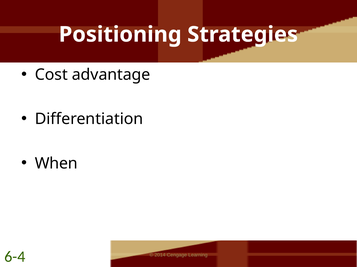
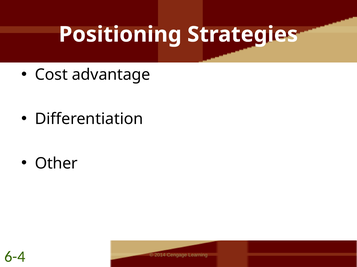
When: When -> Other (56, 164)
